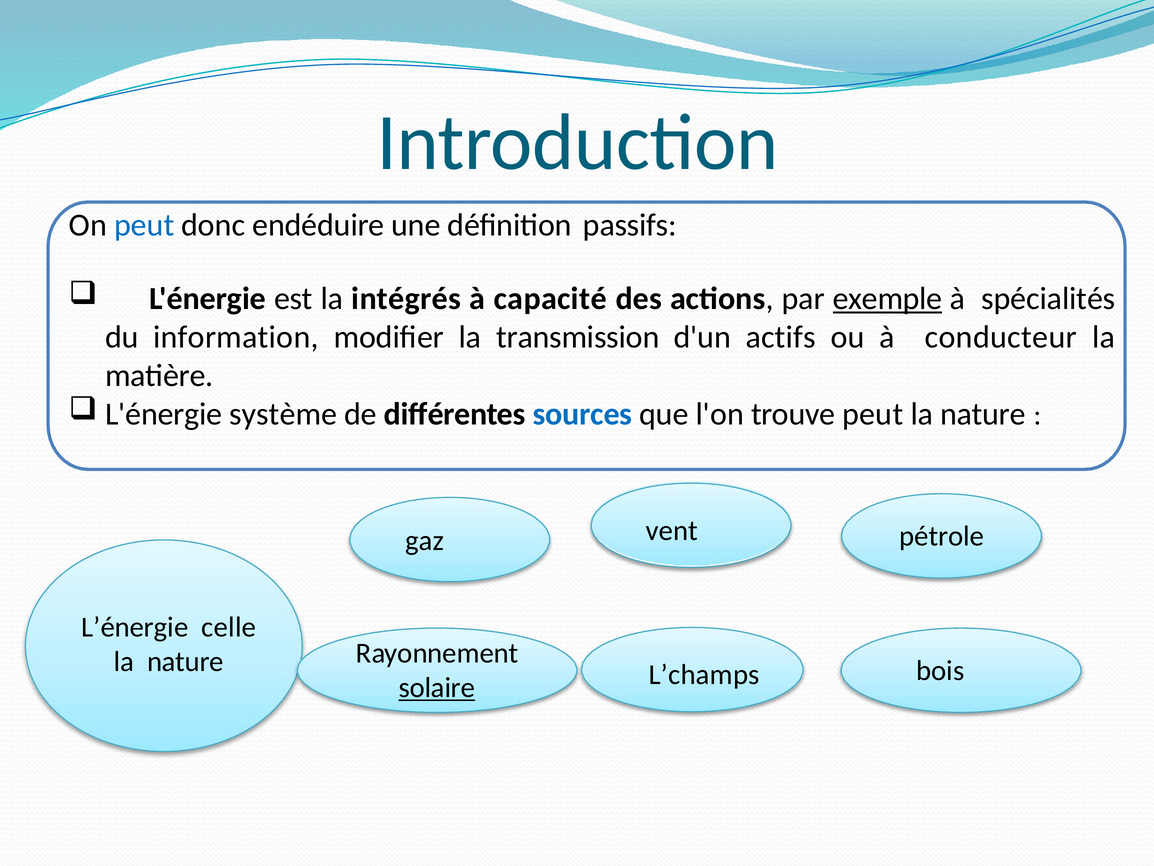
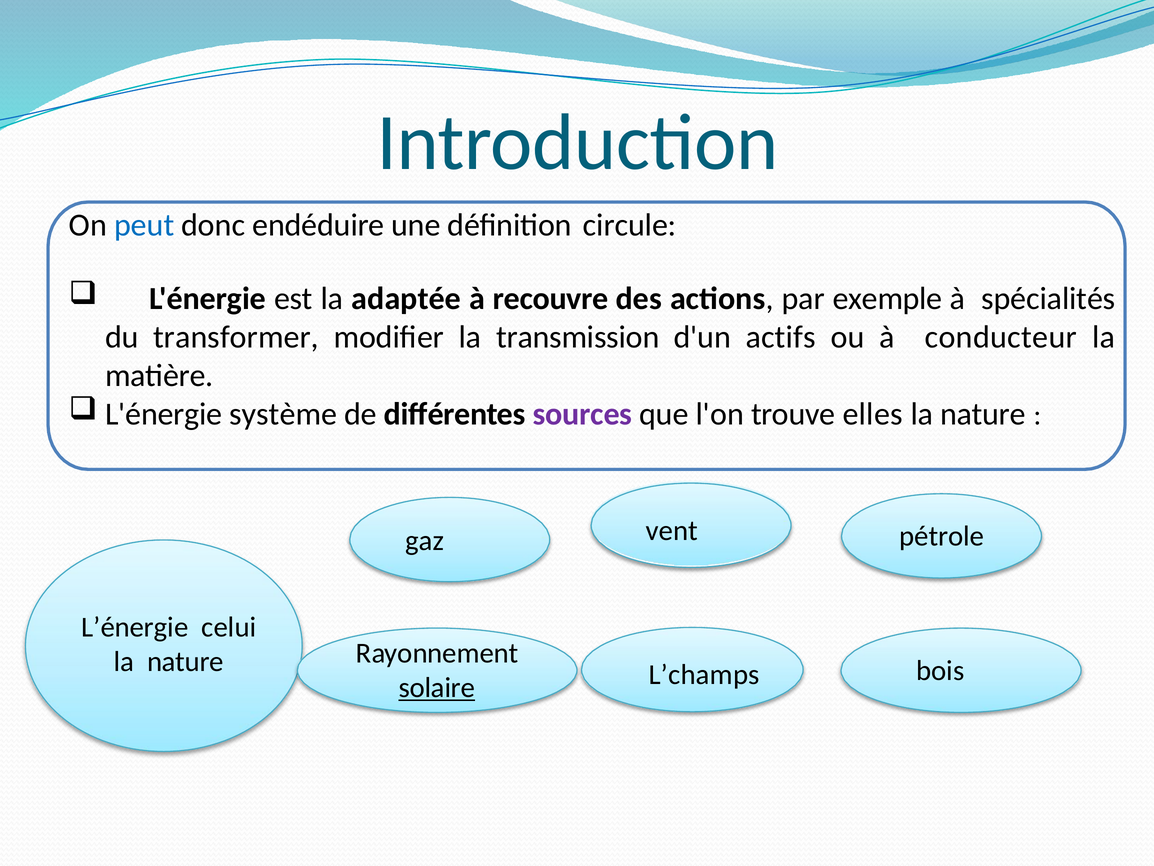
passifs: passifs -> circule (630, 225)
intégrés: intégrés -> adaptée (406, 299)
capacité: capacité -> recouvre (551, 299)
exemple underline: present -> none (888, 299)
information: information -> transformer (236, 337)
sources colour: blue -> purple (582, 414)
trouve peut: peut -> elles (873, 414)
celle: celle -> celui (229, 627)
